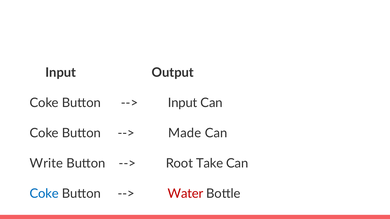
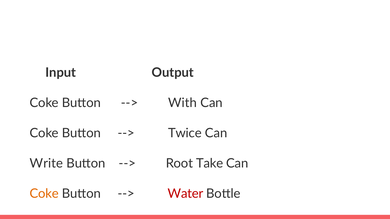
Input: Input -> With (182, 103)
Made: Made -> Twice (185, 133)
Coke colour: blue -> orange (44, 194)
